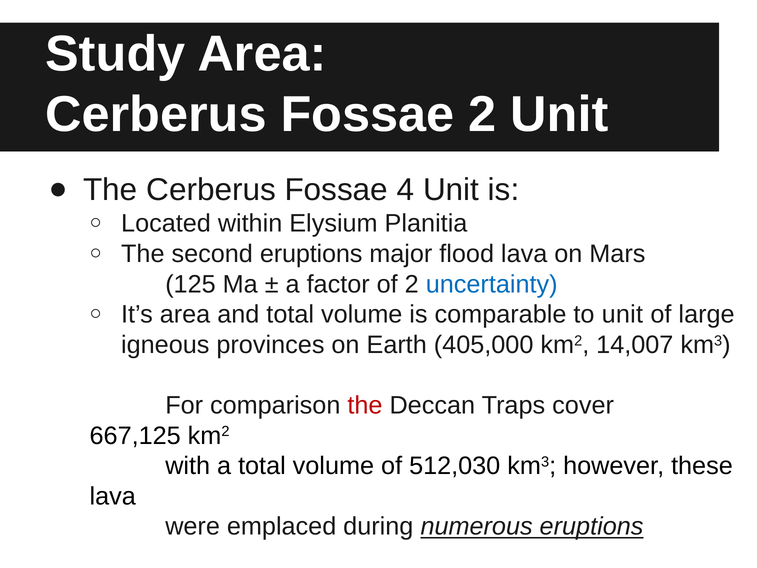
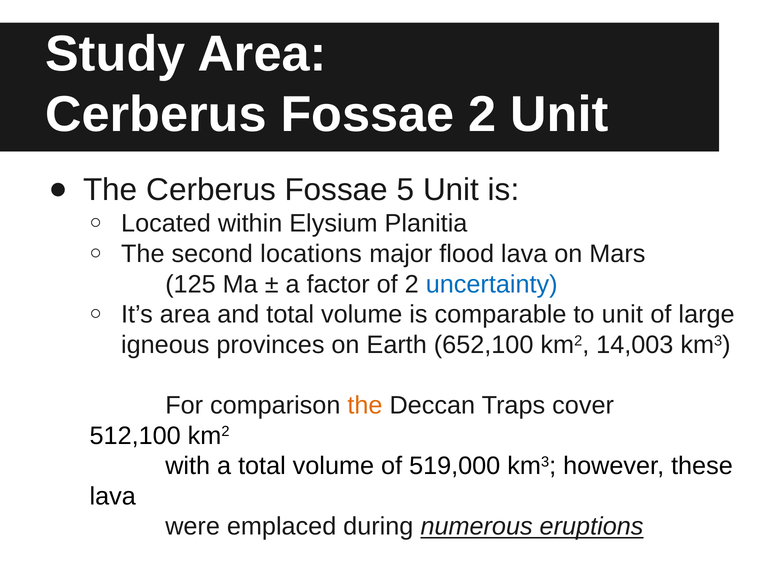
4: 4 -> 5 (406, 190)
second eruptions: eruptions -> locations (311, 254)
405,000: 405,000 -> 652,100 (484, 345)
14,007: 14,007 -> 14,003 (635, 345)
the colour: red -> orange (365, 405)
667,125: 667,125 -> 512,100 (135, 435)
512,030: 512,030 -> 519,000 (455, 466)
